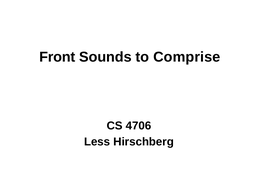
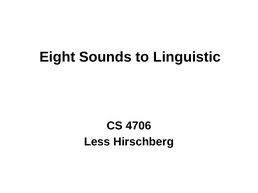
Front: Front -> Eight (57, 57)
Comprise: Comprise -> Linguistic (187, 57)
